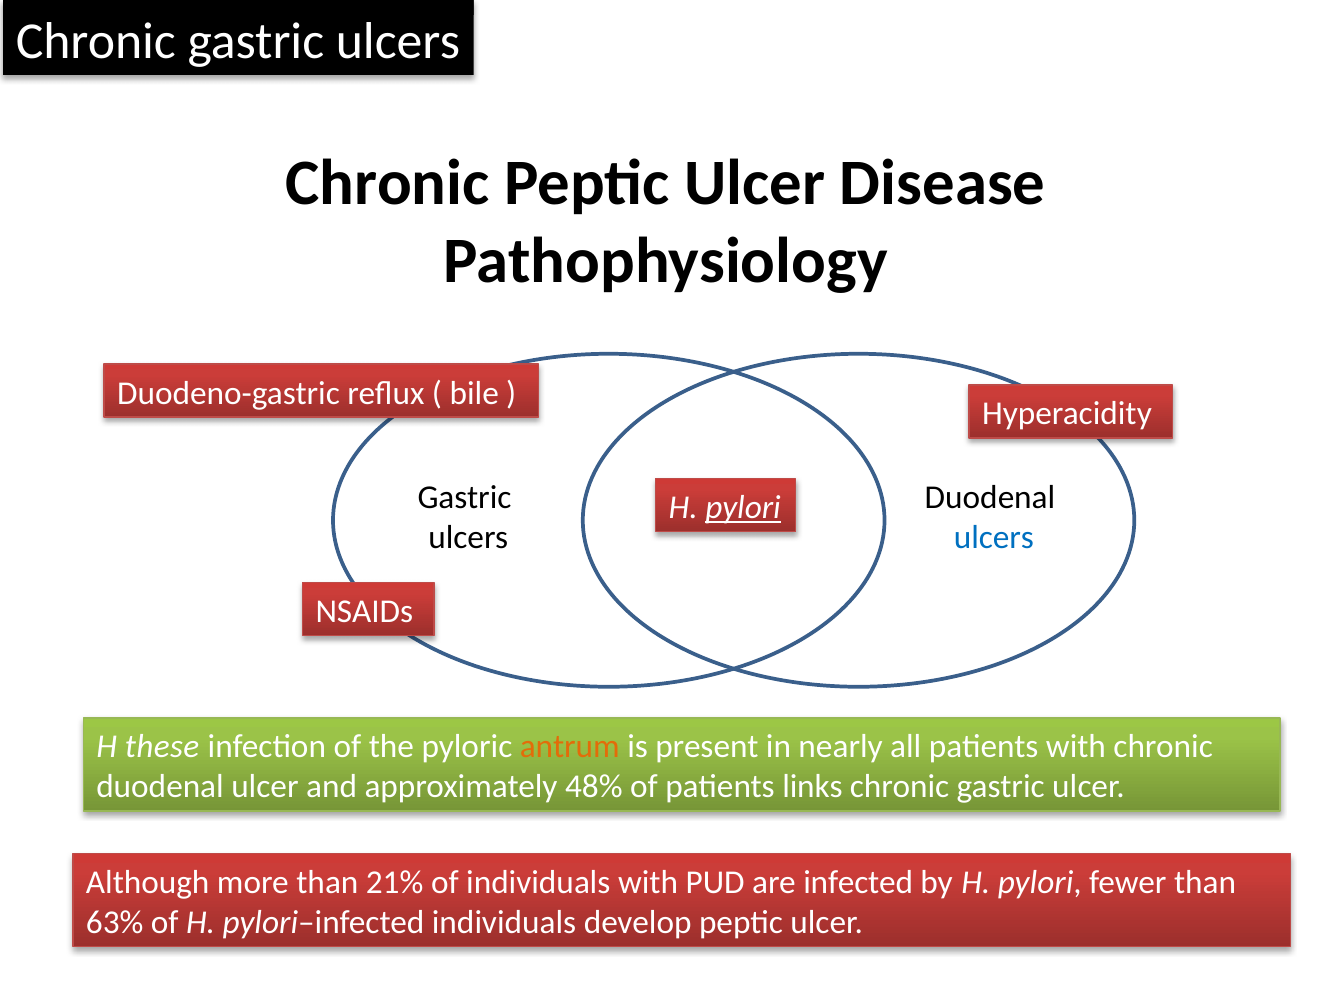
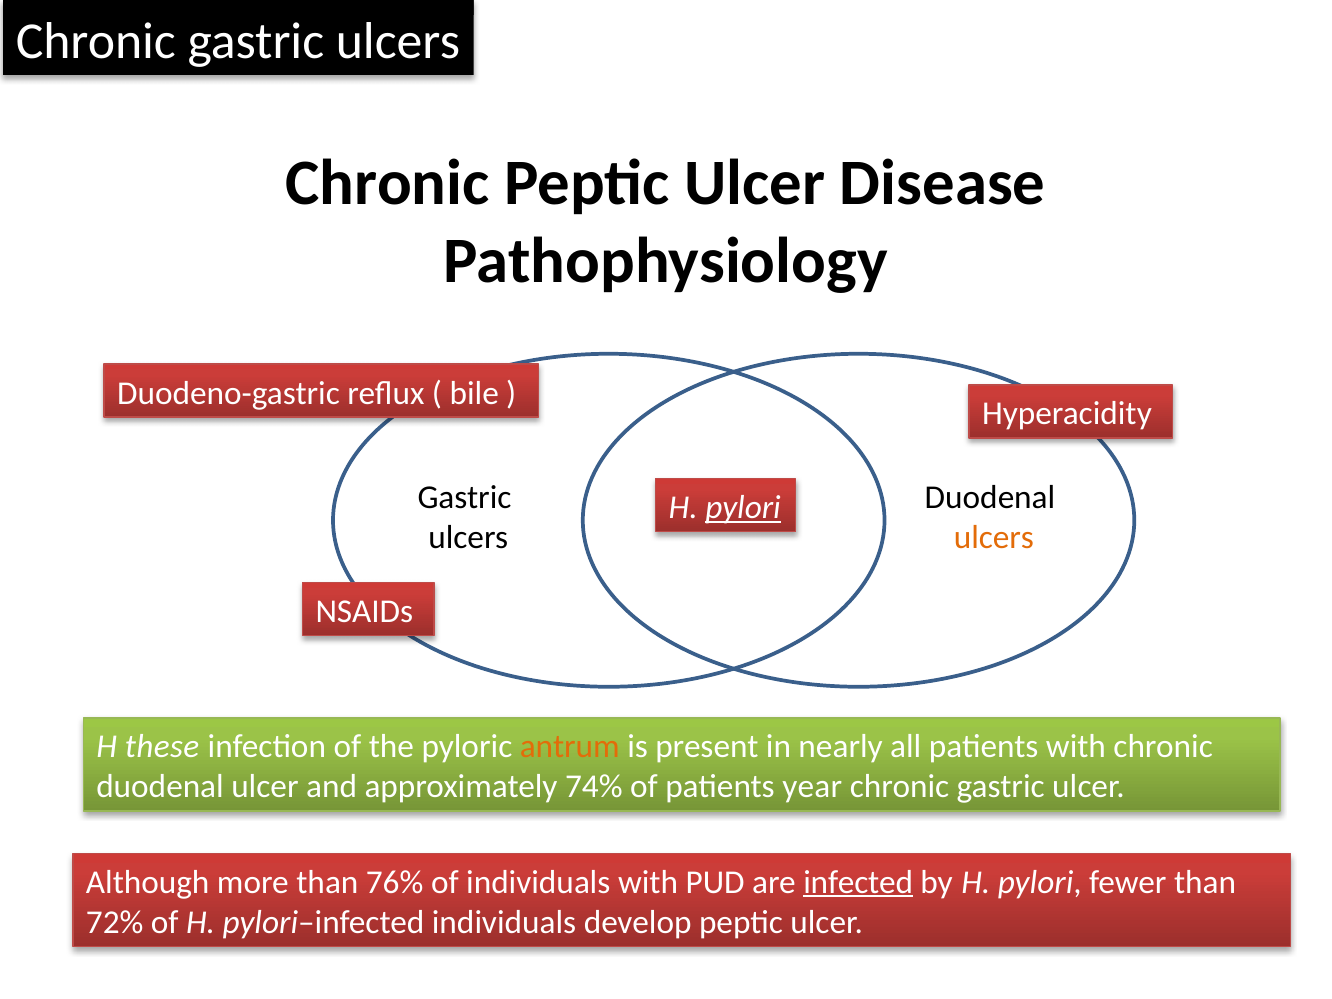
ulcers colour: blue -> orange (994, 537)
48%: 48% -> 74% (594, 787)
links: links -> year (812, 787)
21%: 21% -> 76% (395, 882)
infected underline: none -> present (858, 882)
63%: 63% -> 72% (115, 922)
